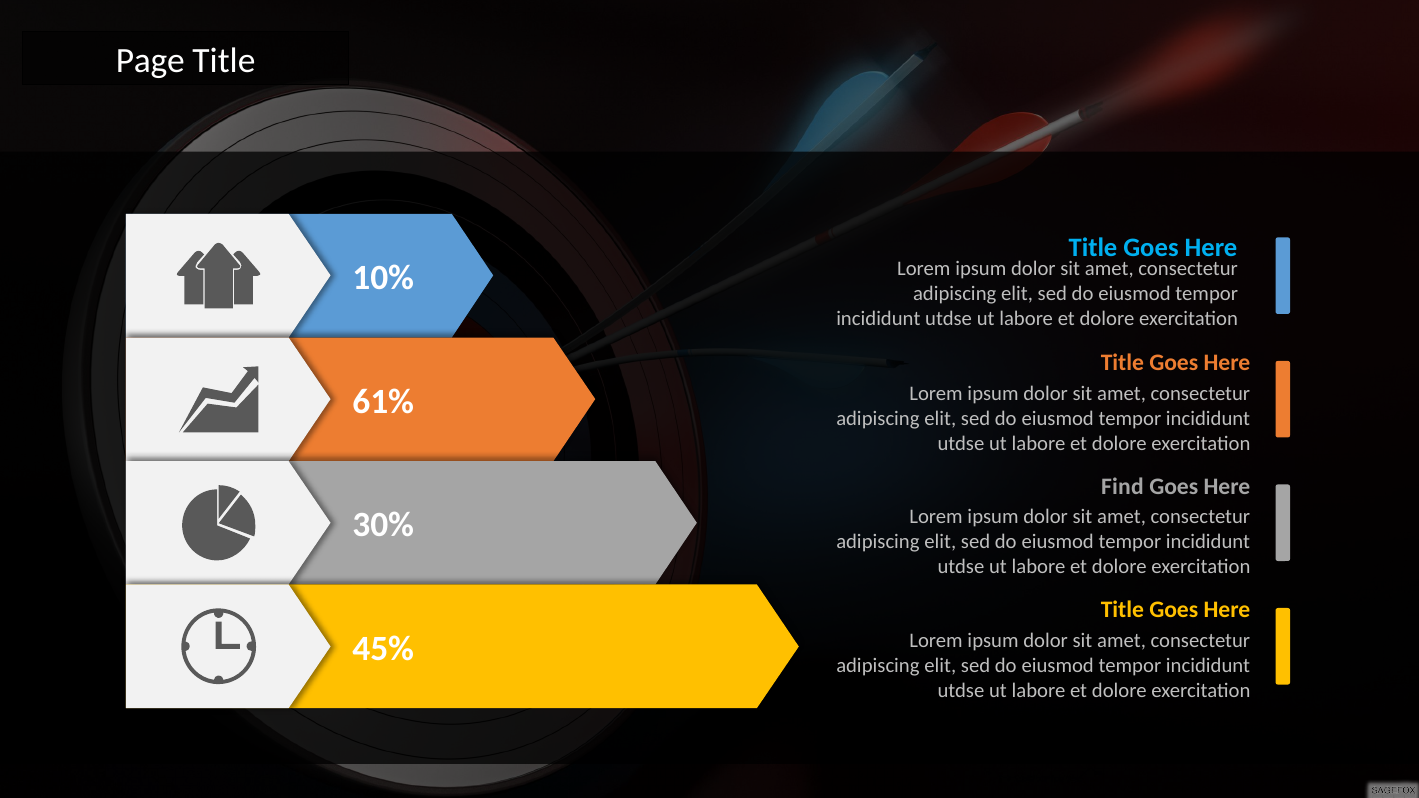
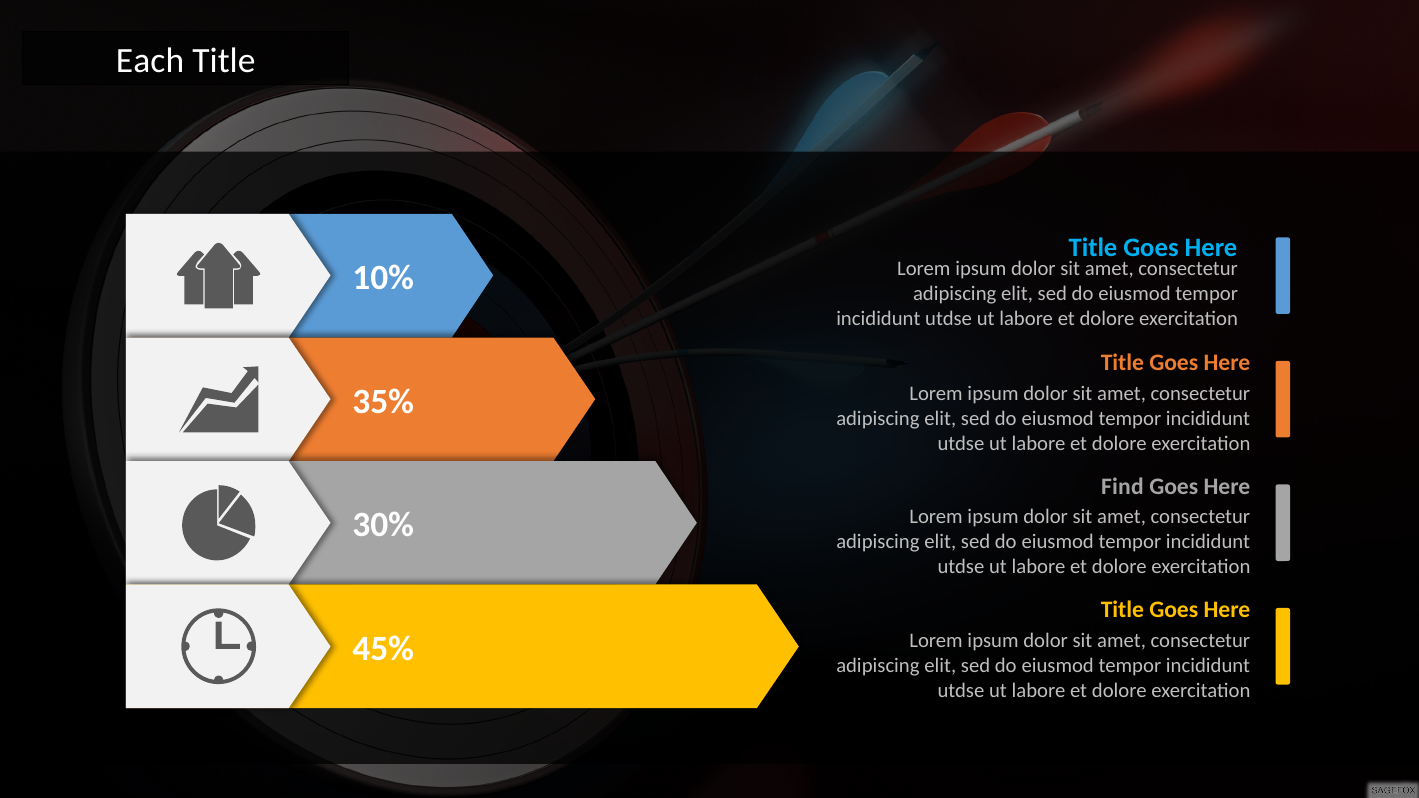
Page: Page -> Each (150, 60)
61%: 61% -> 35% (383, 402)
